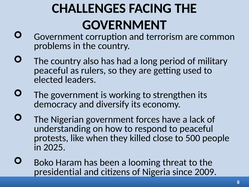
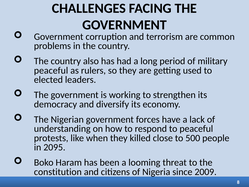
2025: 2025 -> 2095 (54, 147)
presidential: presidential -> constitution (58, 172)
